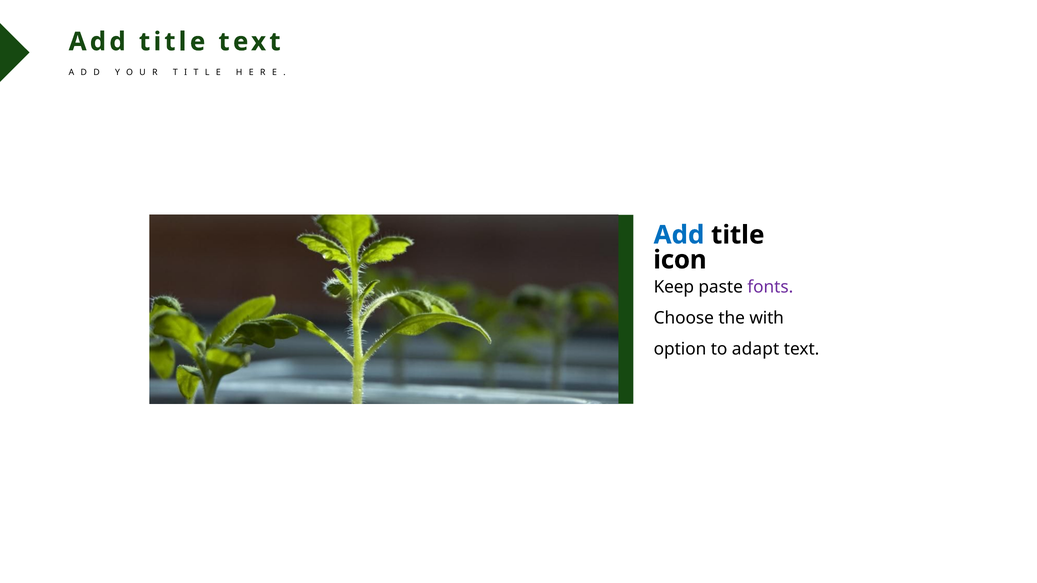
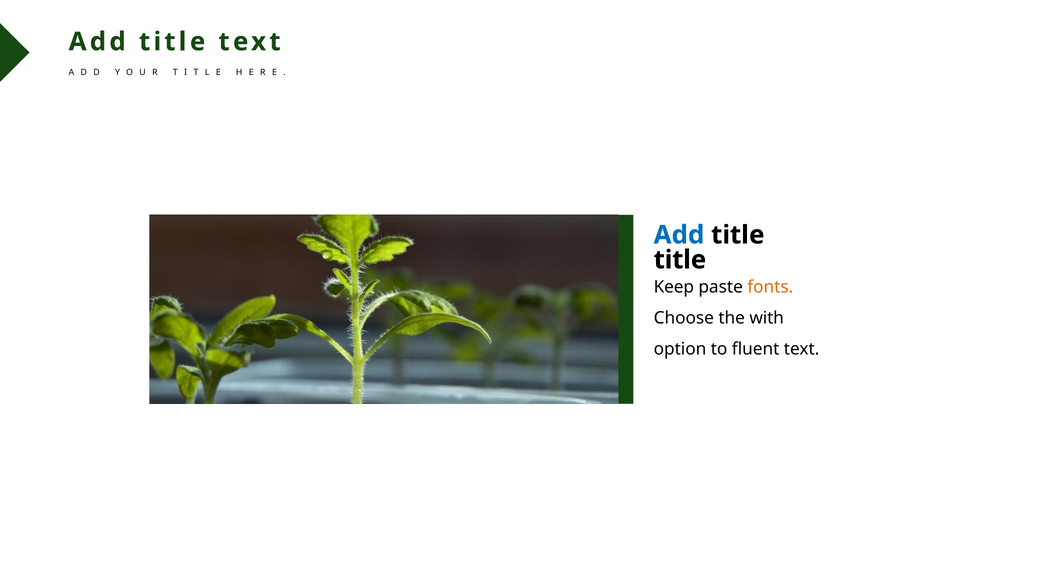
icon: icon -> title (680, 260)
fonts colour: purple -> orange (770, 287)
adapt: adapt -> fluent (756, 349)
